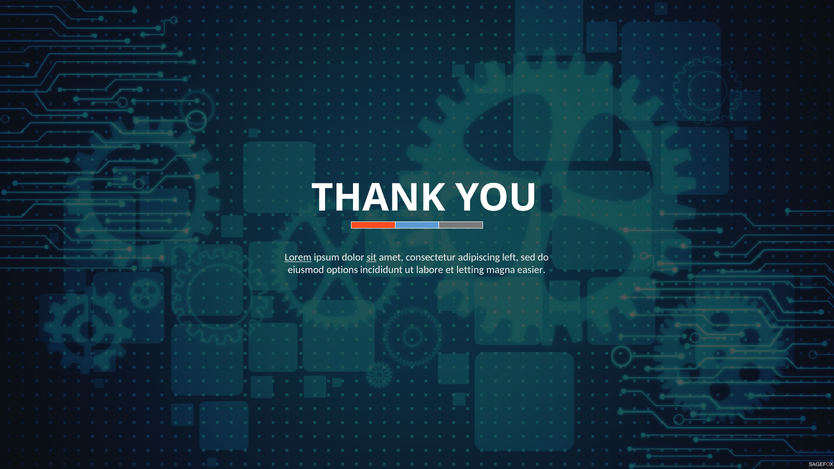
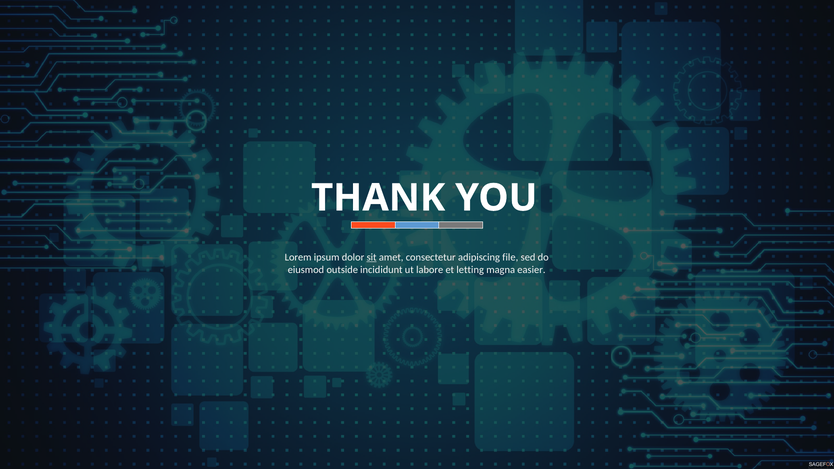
Lorem underline: present -> none (298, 257)
left: left -> file (510, 257)
options: options -> outside (342, 270)
